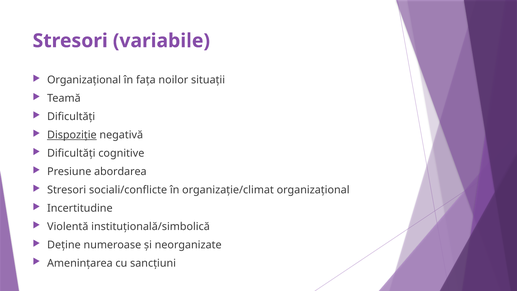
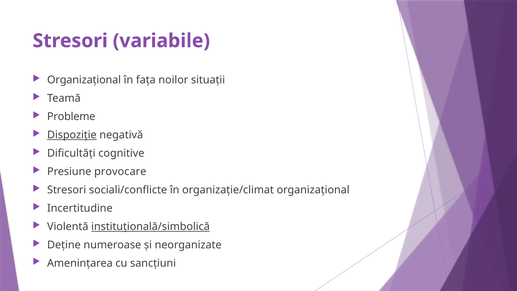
Dificultăți: Dificultăți -> Probleme (71, 117)
abordarea: abordarea -> provocare (120, 172)
instituțională/simbolică underline: none -> present (151, 227)
